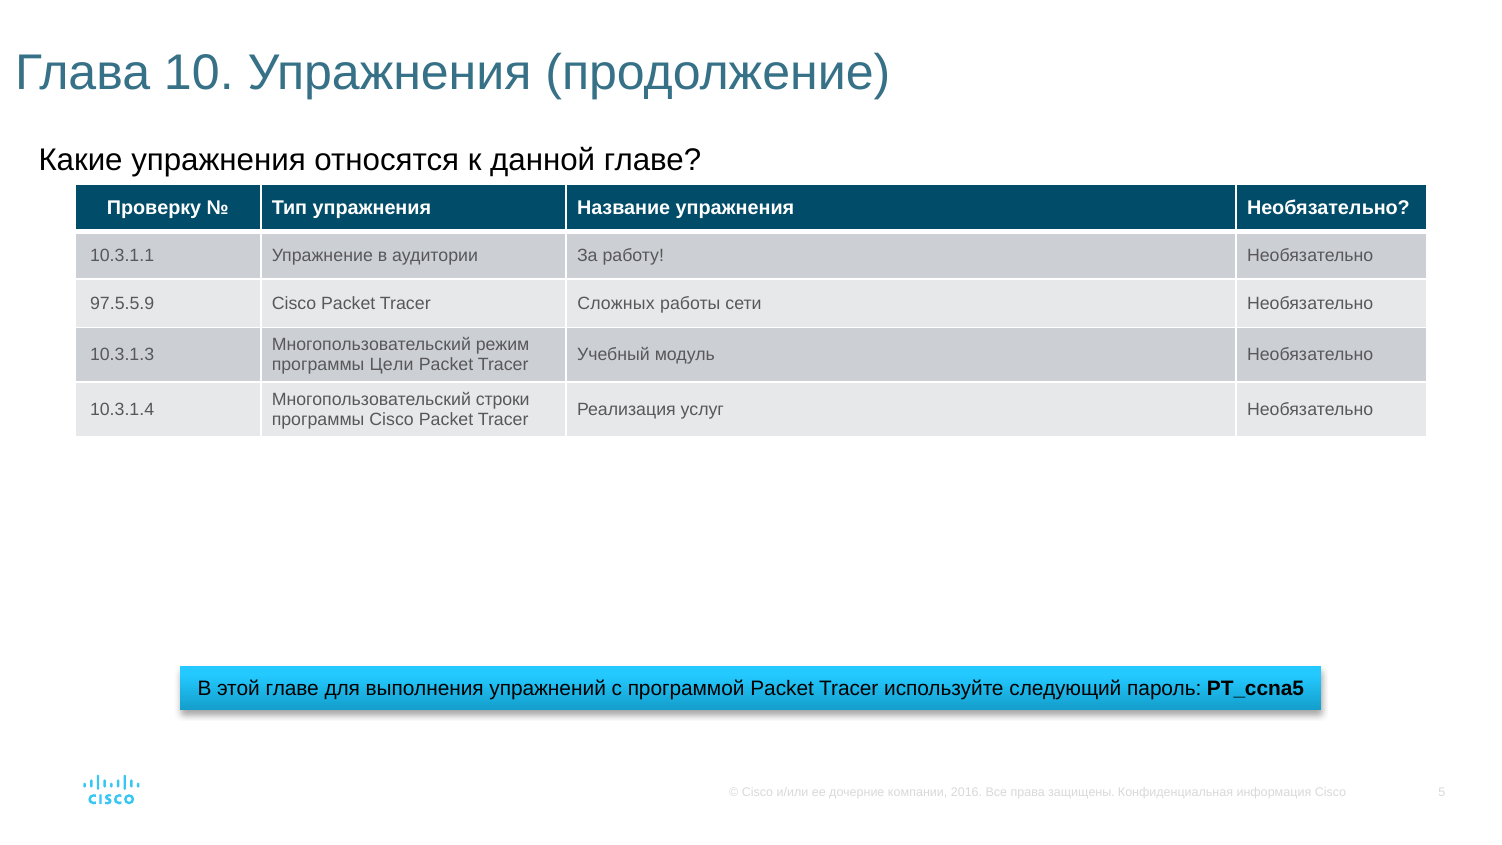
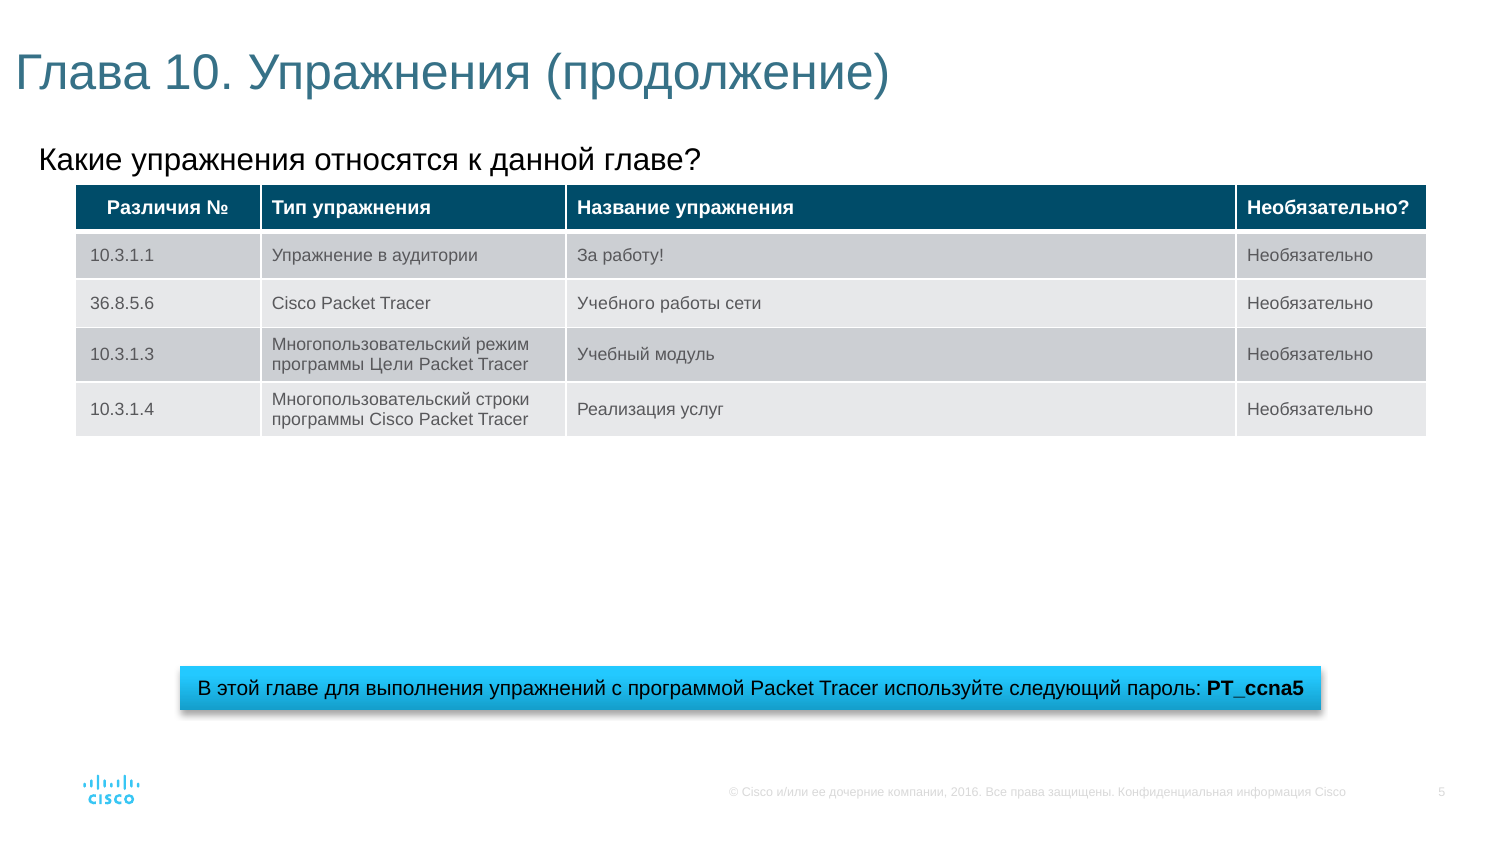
Проверку: Проверку -> Различия (154, 208)
97.5.5.9: 97.5.5.9 -> 36.8.5.6 (122, 304)
Сложных: Сложных -> Учебного (616, 304)
